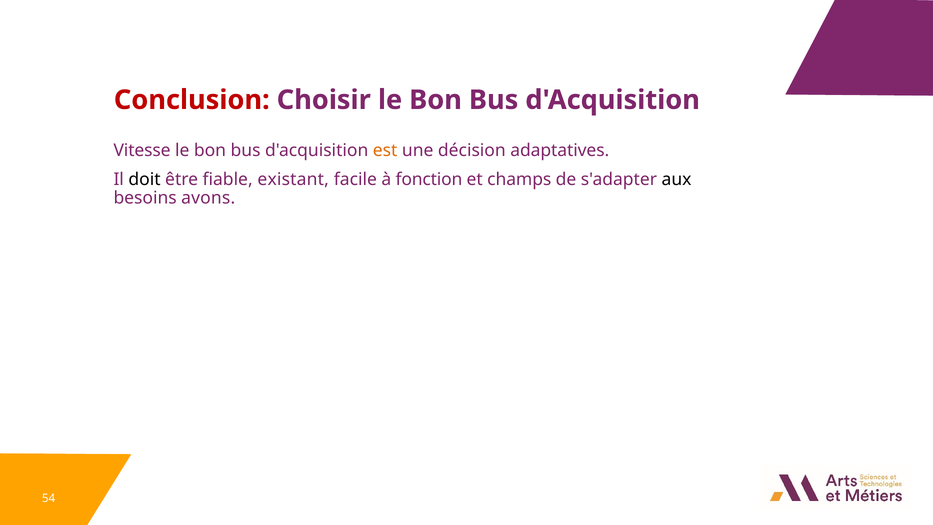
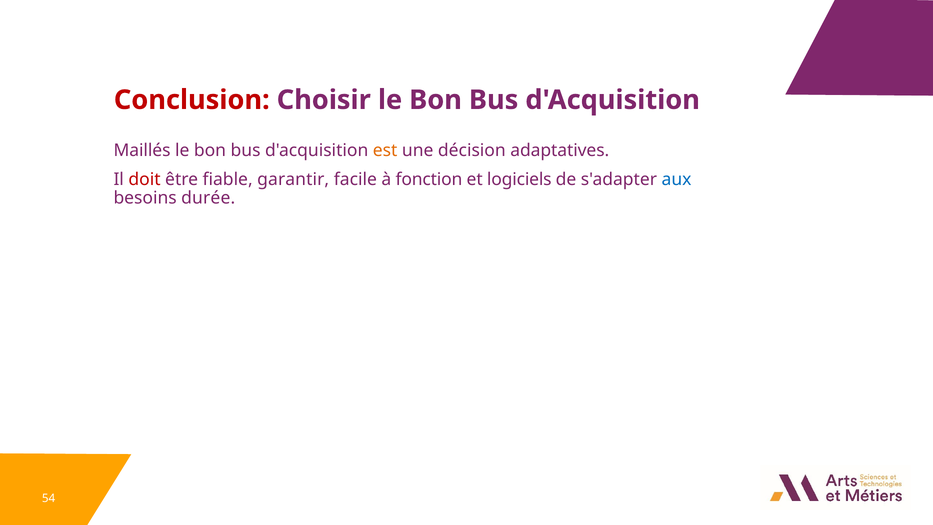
Vitesse: Vitesse -> Maillés (142, 151)
doit colour: black -> red (145, 179)
existant: existant -> garantir (293, 179)
champs: champs -> logiciels (519, 179)
aux colour: black -> blue (677, 179)
avons: avons -> durée (208, 198)
